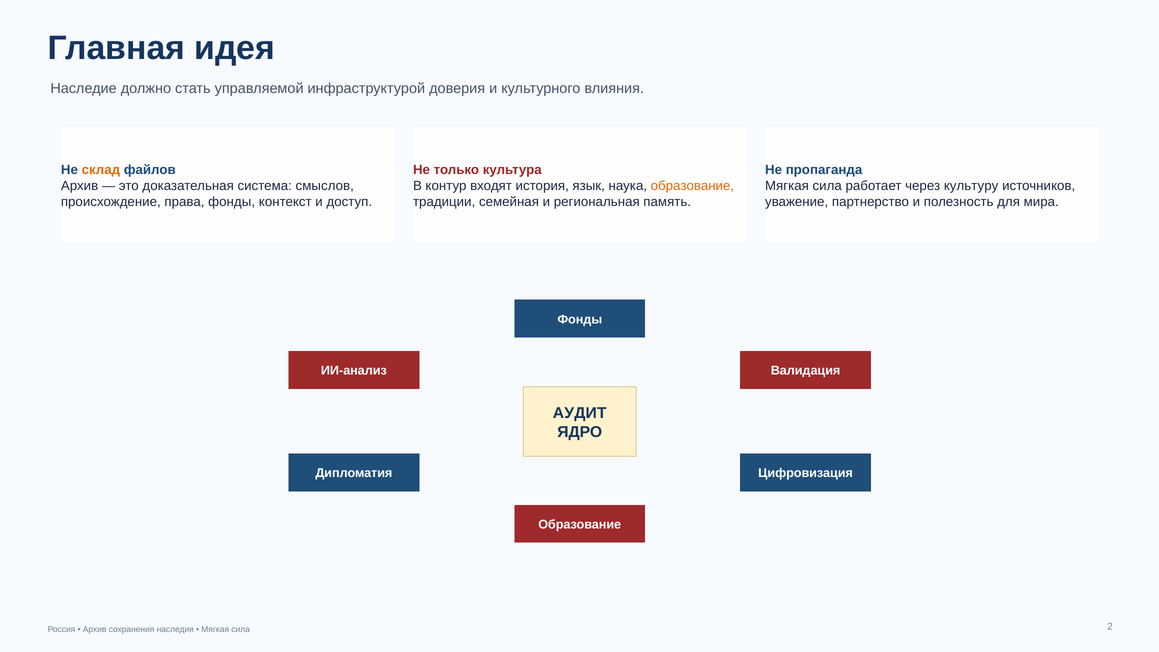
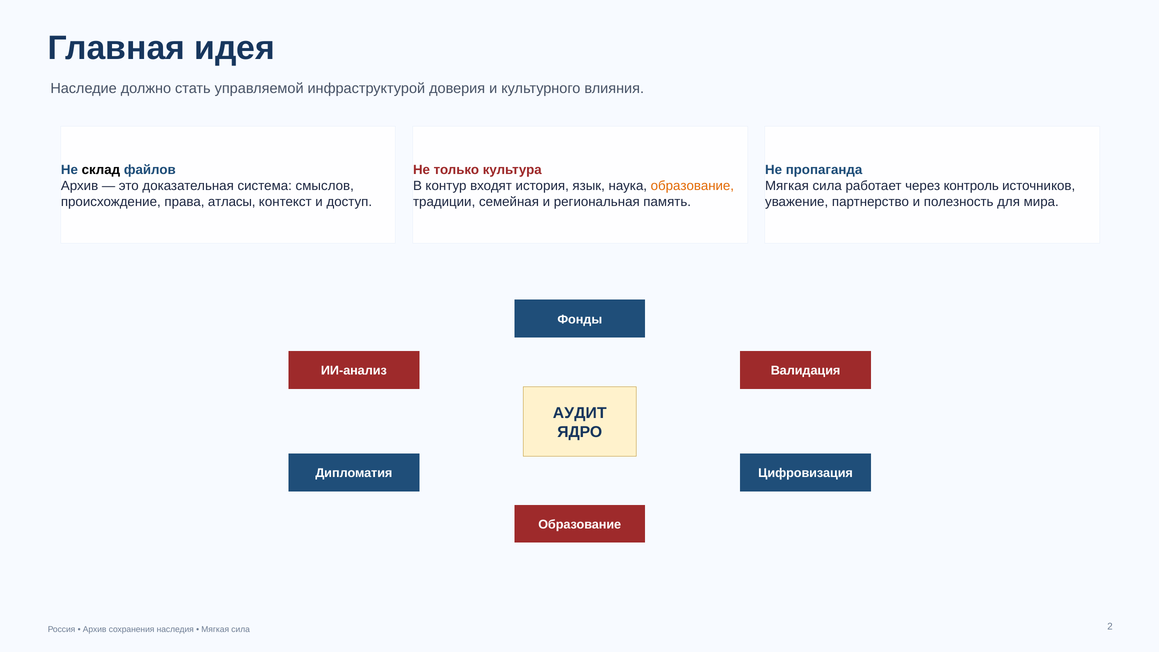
склад colour: orange -> black (101, 170)
культуру: культуру -> контроль (971, 186)
права фонды: фонды -> атласы (232, 202)
